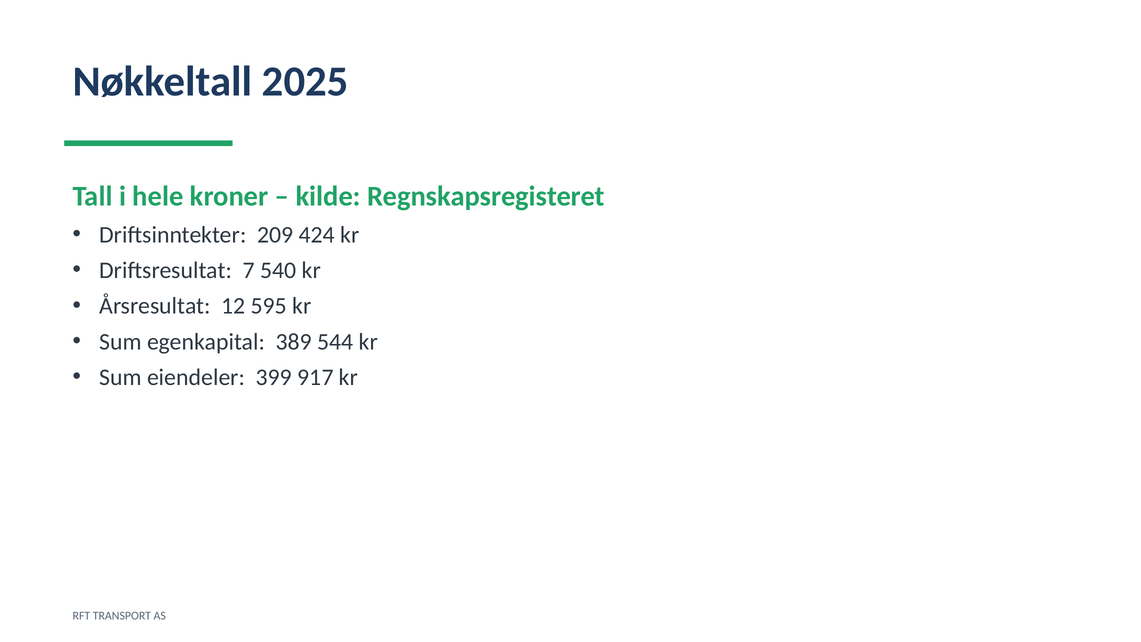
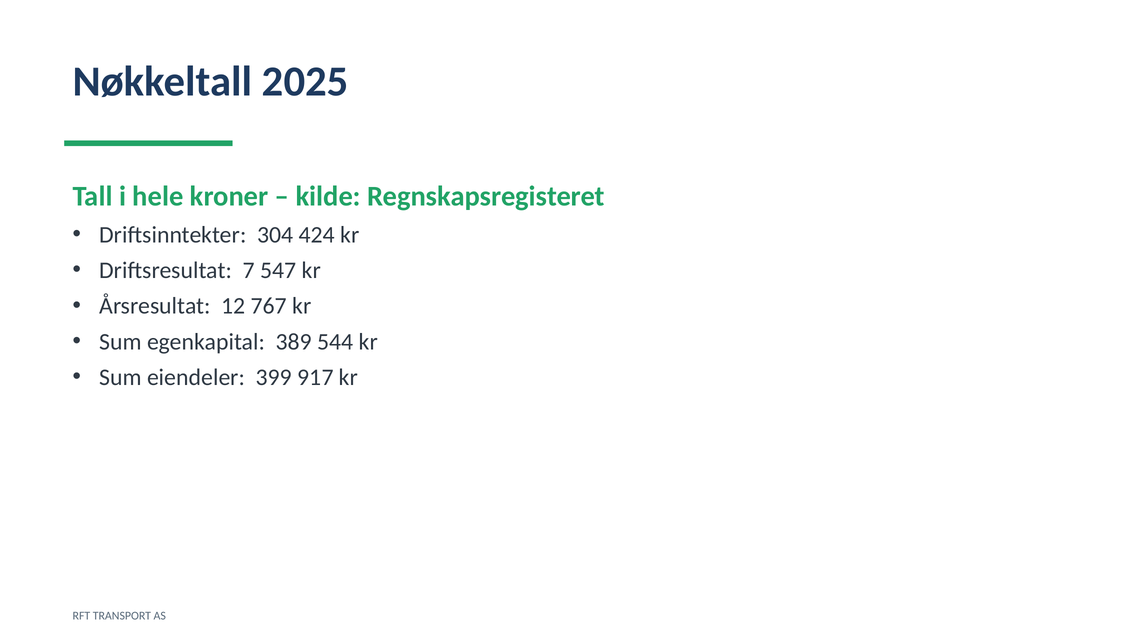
209: 209 -> 304 (275, 235)
540: 540 -> 547 (278, 270)
595: 595 -> 767 (269, 306)
